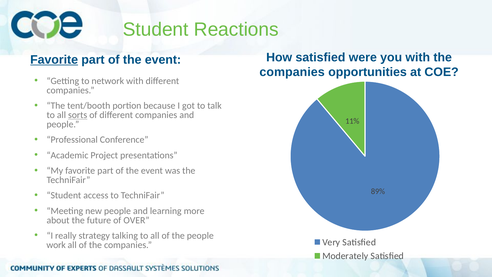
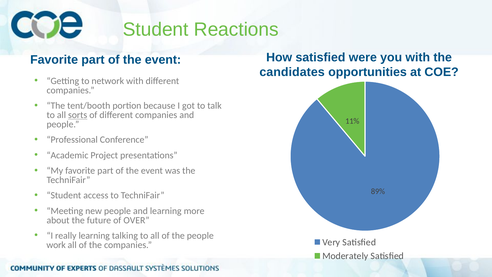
Favorite underline: present -> none (54, 60)
companies: companies -> candidates (292, 72)
really strategy: strategy -> learning (94, 235)
